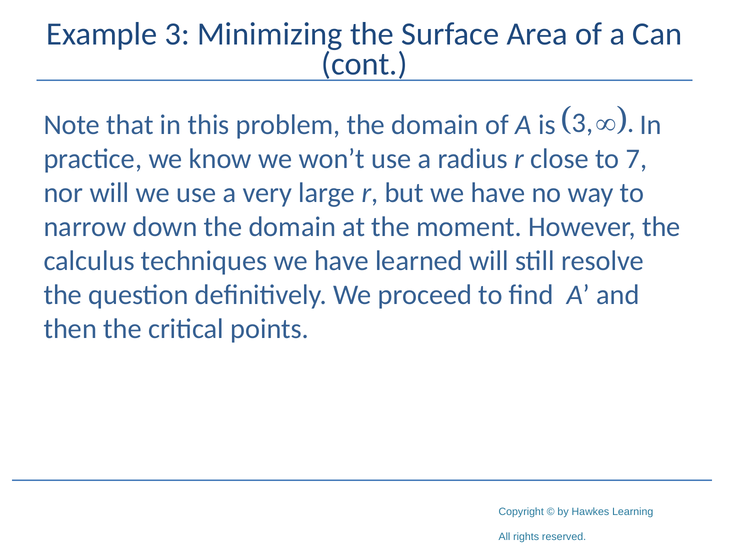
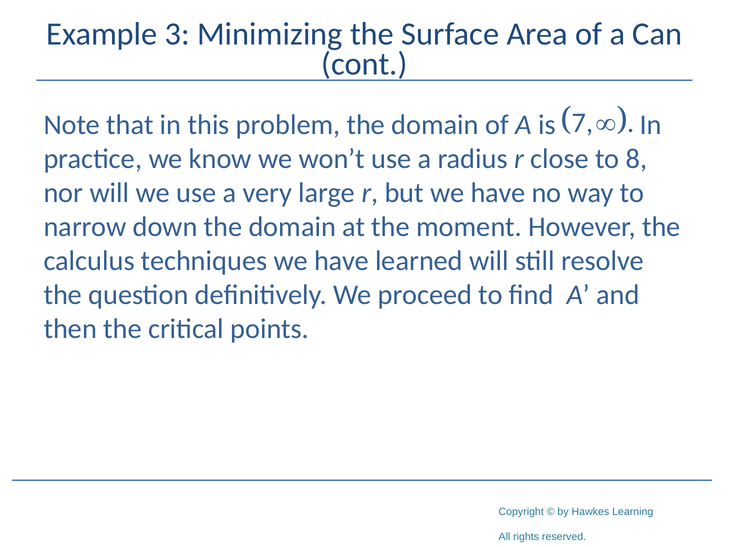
3: 3 -> 7 (583, 123)
7: 7 -> 8 (636, 159)
